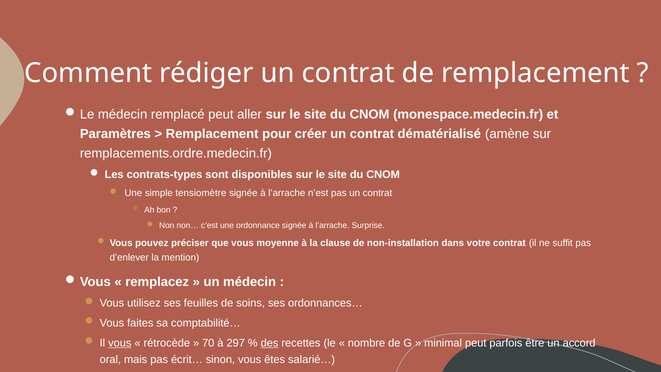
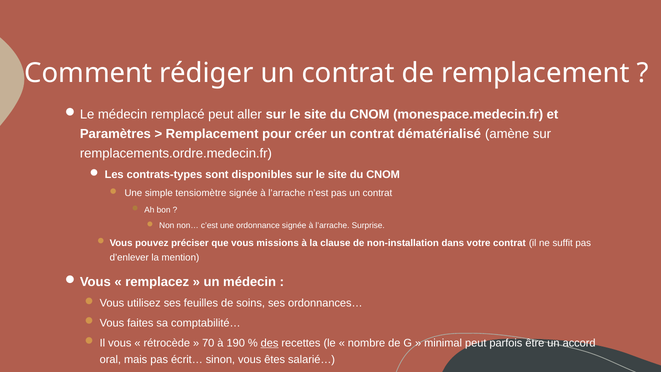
moyenne: moyenne -> missions (278, 243)
vous underline: present -> none (120, 343)
297: 297 -> 190 (236, 343)
